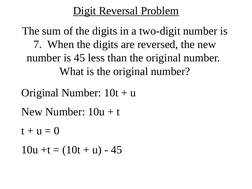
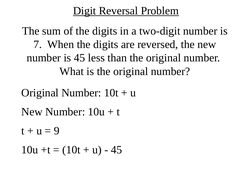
0: 0 -> 9 (57, 131)
